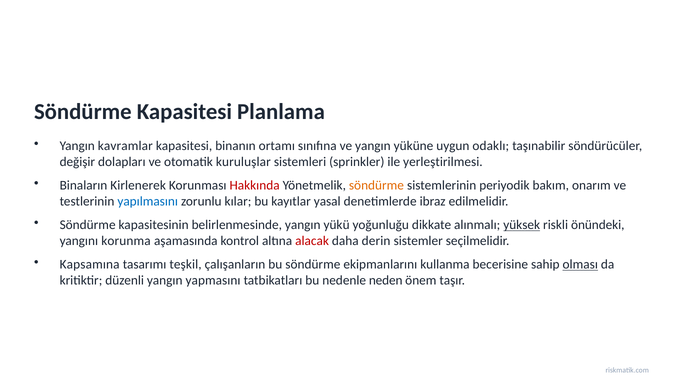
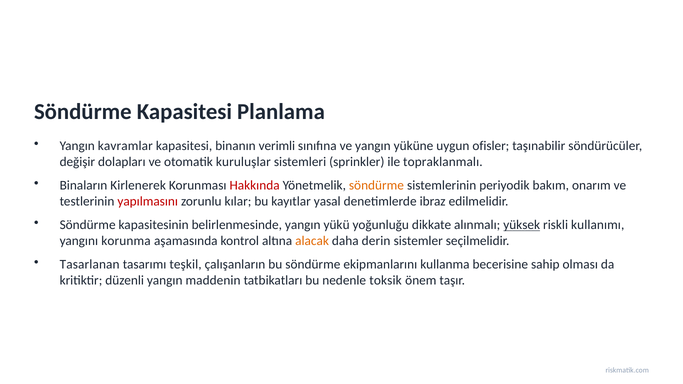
ortamı: ortamı -> verimli (277, 146)
odaklı: odaklı -> ofisler (491, 146)
yerleştirilmesi: yerleştirilmesi -> topraklanmalı (443, 162)
yapılmasını colour: blue -> red (148, 202)
önündeki: önündeki -> kullanımı (598, 225)
alacak colour: red -> orange (312, 241)
Kapsamına: Kapsamına -> Tasarlanan (90, 265)
olması underline: present -> none (580, 265)
yapmasını: yapmasını -> maddenin (213, 281)
neden: neden -> toksik (386, 281)
